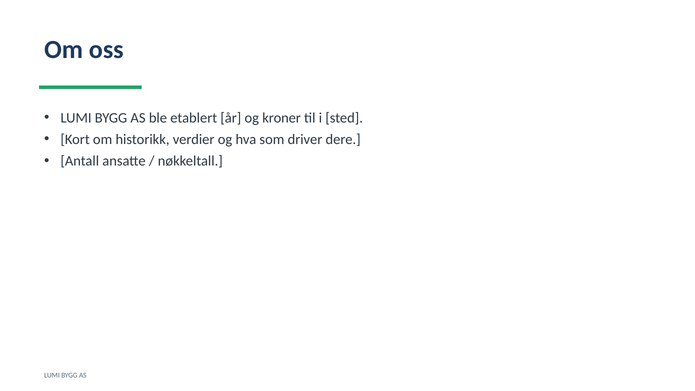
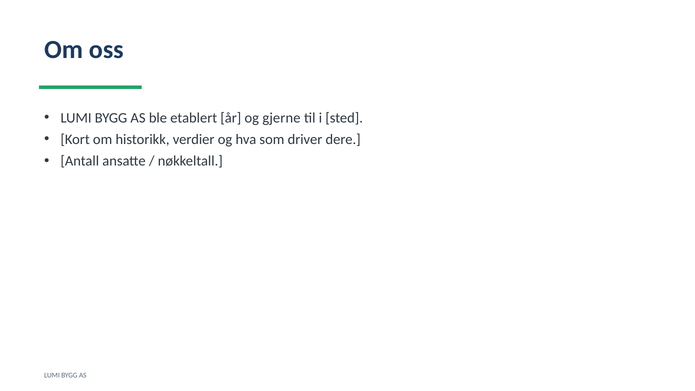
kroner: kroner -> gjerne (281, 118)
